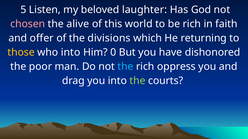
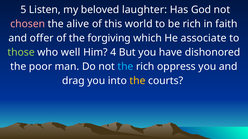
divisions: divisions -> forgiving (109, 38)
returning: returning -> associate (204, 38)
those colour: yellow -> light green (21, 52)
who into: into -> well (71, 52)
0: 0 -> 4 (113, 52)
the colour: light green -> yellow (138, 81)
